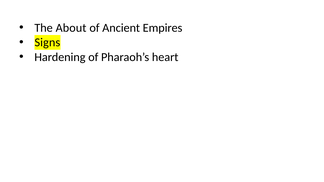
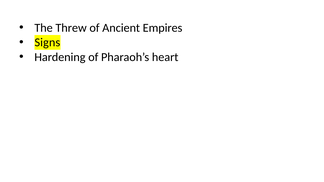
About: About -> Threw (71, 28)
